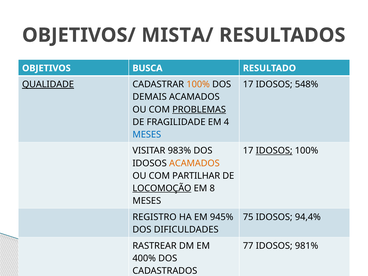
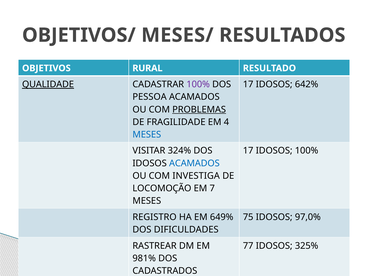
MISTA/: MISTA/ -> MESES/ (177, 35)
BUSCA: BUSCA -> RURAL (147, 68)
100% colour: orange -> purple (198, 84)
548%: 548% -> 642% (307, 84)
DEMAIS: DEMAIS -> PESSOA (150, 97)
983%: 983% -> 324% (179, 151)
IDOSOS underline: present -> none (274, 151)
ACAMADOS colour: orange -> blue (194, 163)
PARTILHAR: PARTILHAR -> INVESTIGA (196, 176)
LOCOMOÇÃO underline: present -> none (162, 188)
8: 8 -> 7 (212, 188)
945%: 945% -> 649% (222, 217)
94,4%: 94,4% -> 97,0% (308, 217)
981%: 981% -> 325% (307, 246)
400%: 400% -> 981% (144, 258)
